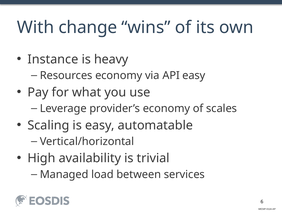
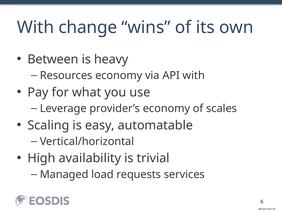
Instance: Instance -> Between (53, 59)
API easy: easy -> with (194, 75)
between: between -> requests (139, 174)
